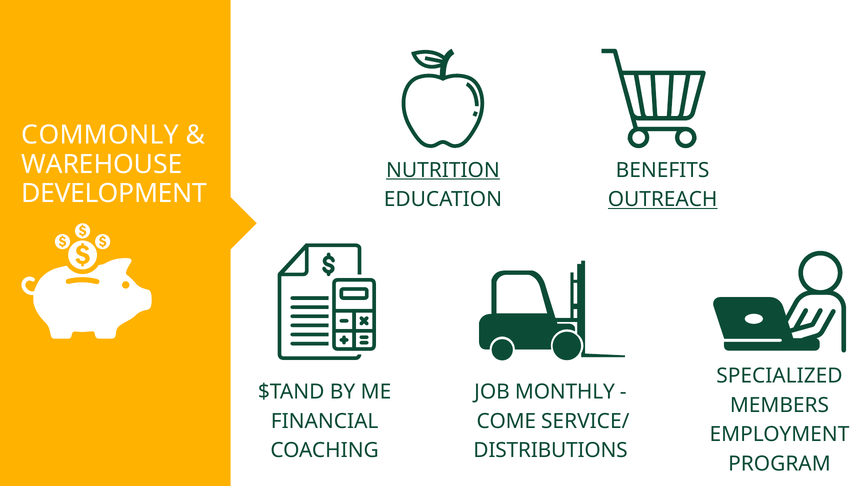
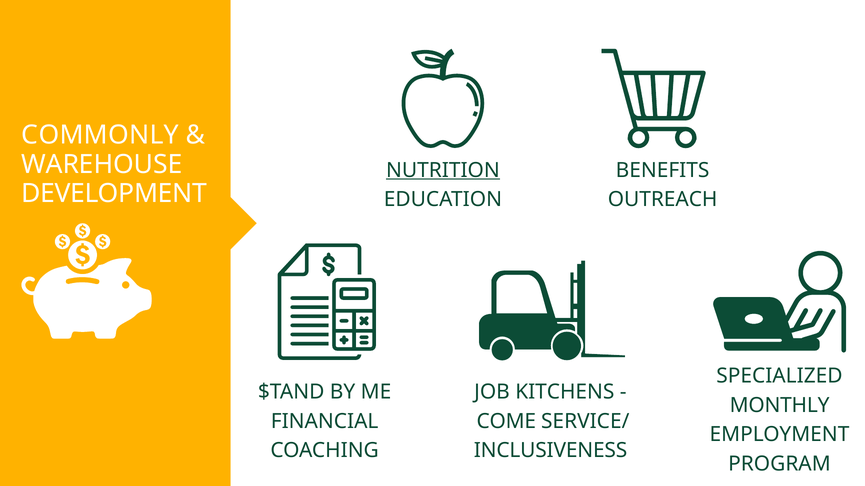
OUTREACH underline: present -> none (663, 200)
MONTHLY: MONTHLY -> KITCHENS (565, 392)
MEMBERS: MEMBERS -> MONTHLY (780, 406)
DISTRIBUTIONS: DISTRIBUTIONS -> INCLUSIVENESS (551, 451)
